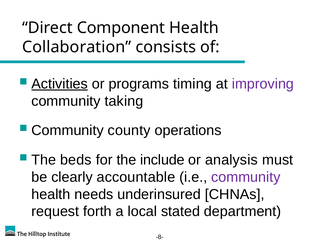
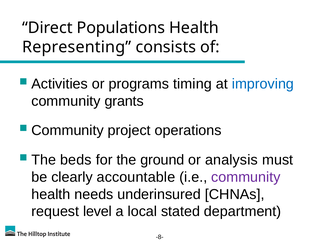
Component: Component -> Populations (121, 28)
Collaboration: Collaboration -> Representing (77, 47)
Activities underline: present -> none (60, 84)
improving colour: purple -> blue (263, 84)
taking: taking -> grants (124, 101)
county: county -> project (129, 130)
include: include -> ground (162, 160)
forth: forth -> level (97, 211)
